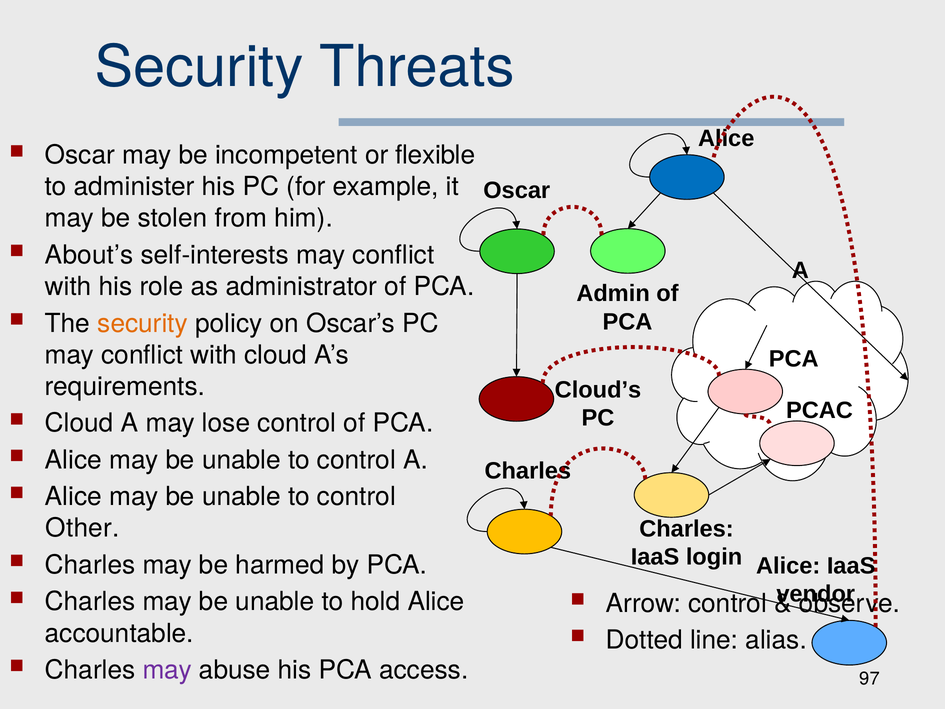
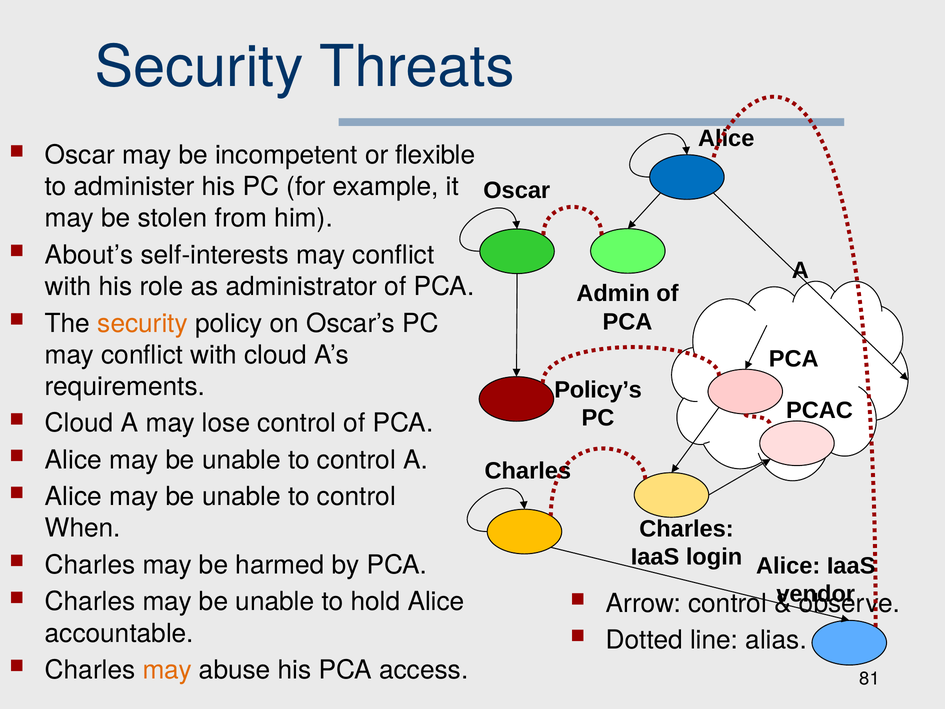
Cloud’s: Cloud’s -> Policy’s (598, 390)
Other: Other -> When (83, 528)
may colour: purple -> orange (167, 670)
97: 97 -> 81 (870, 678)
